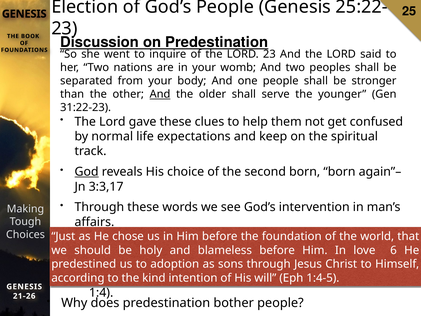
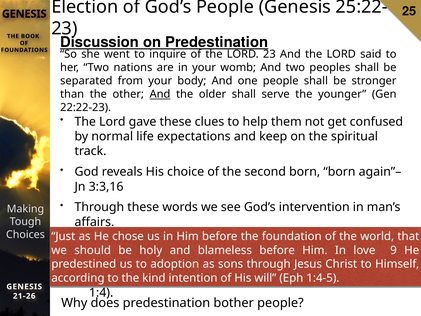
31:22-23: 31:22-23 -> 22:22-23 (86, 108)
God underline: present -> none (87, 172)
3:3,17: 3:3,17 -> 3:3,16 (106, 186)
6: 6 -> 9 (394, 250)
